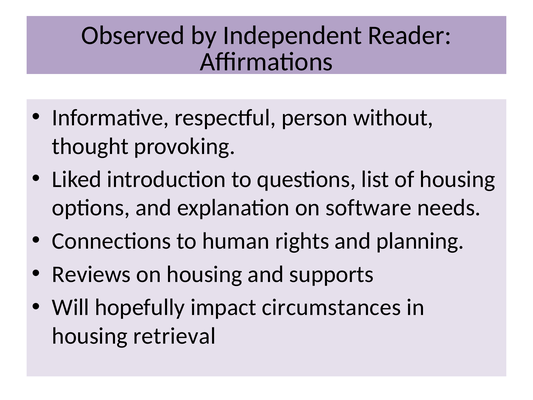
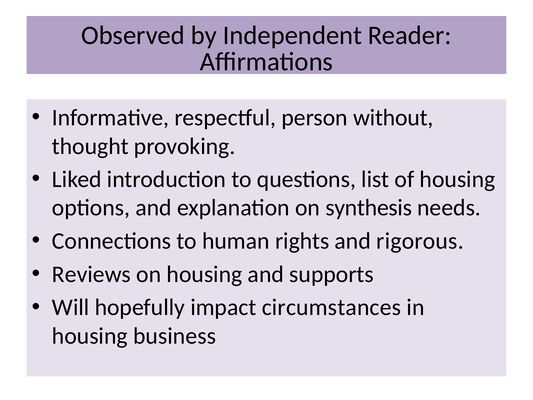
software: software -> synthesis (369, 208)
planning: planning -> rigorous (420, 241)
retrieval: retrieval -> business (175, 336)
